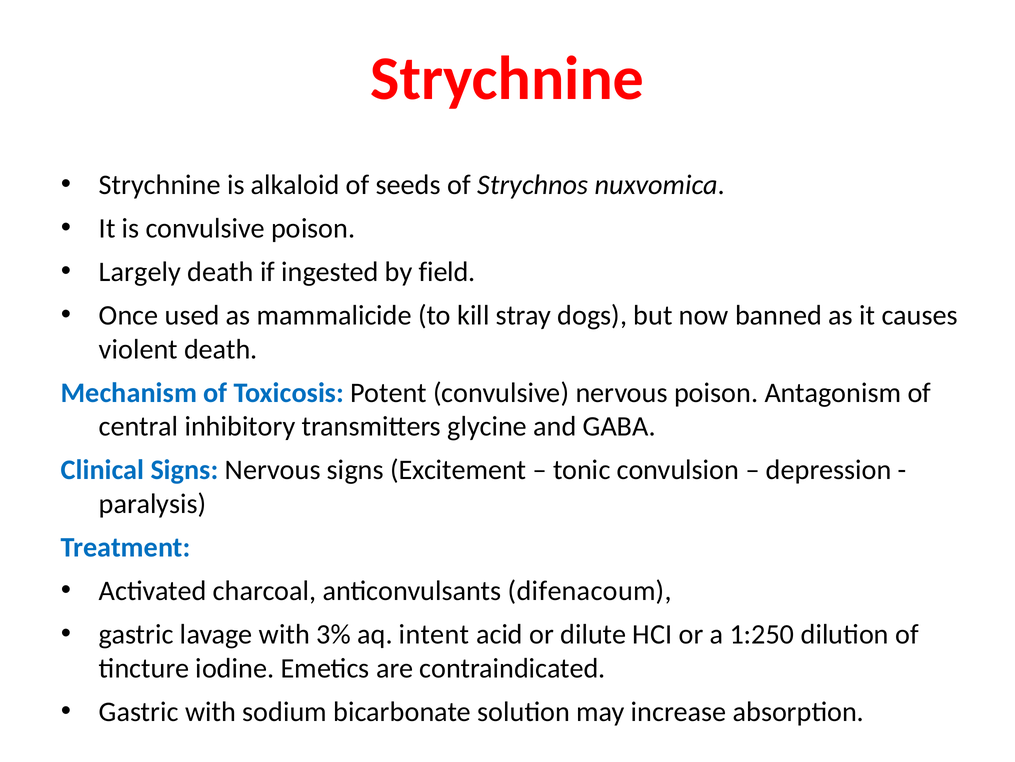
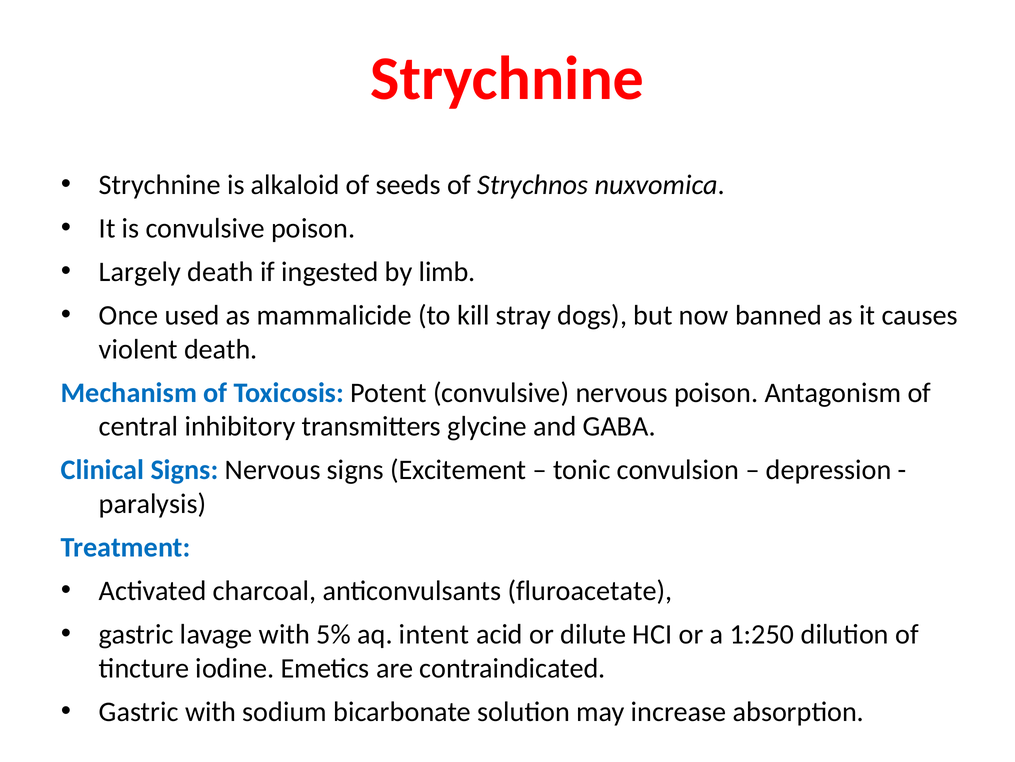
field: field -> limb (447, 272)
difenacoum: difenacoum -> fluroacetate (590, 590)
3%: 3% -> 5% (333, 634)
